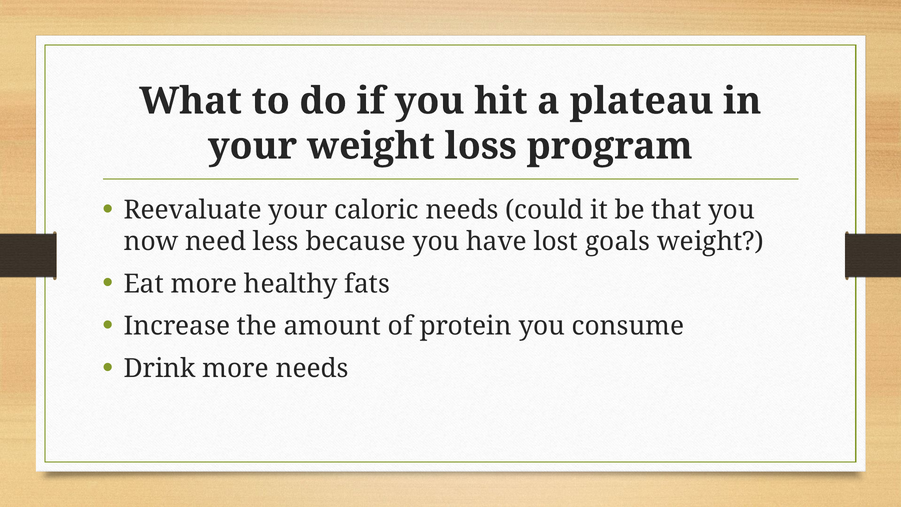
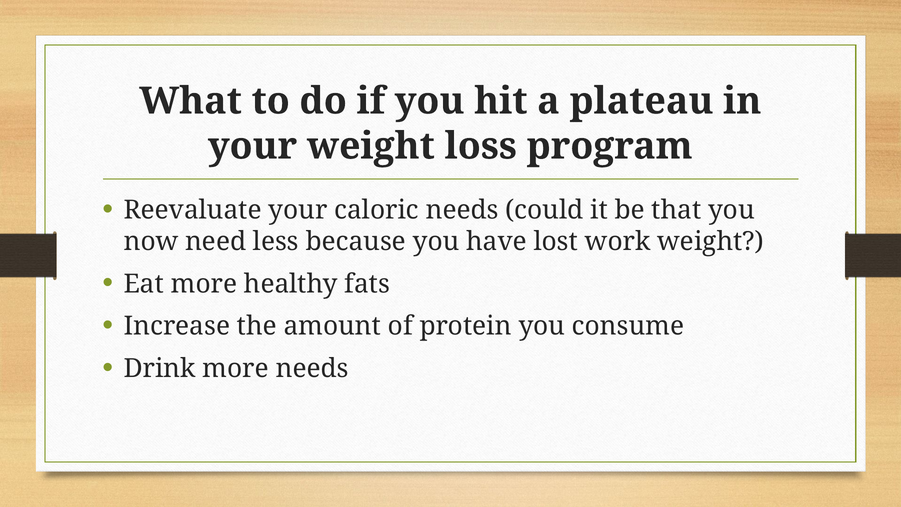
goals: goals -> work (618, 241)
